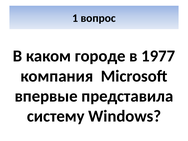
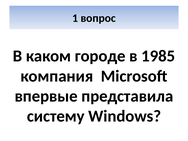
1977: 1977 -> 1985 (158, 56)
